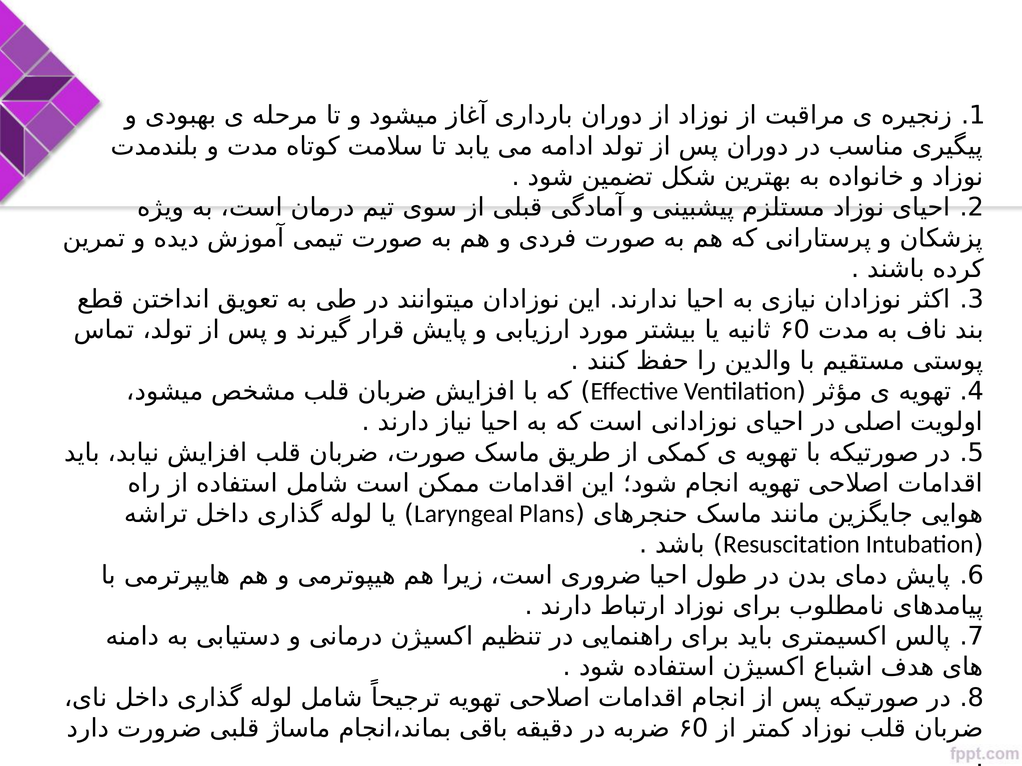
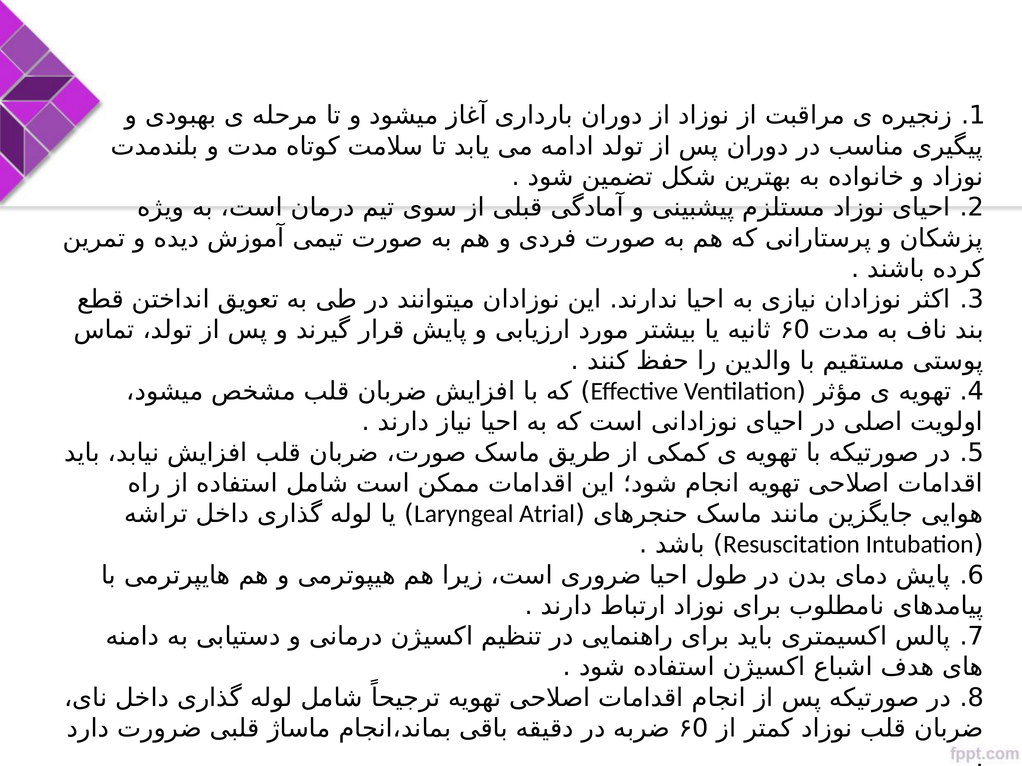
Plans: Plans -> Atrial (547, 514)
